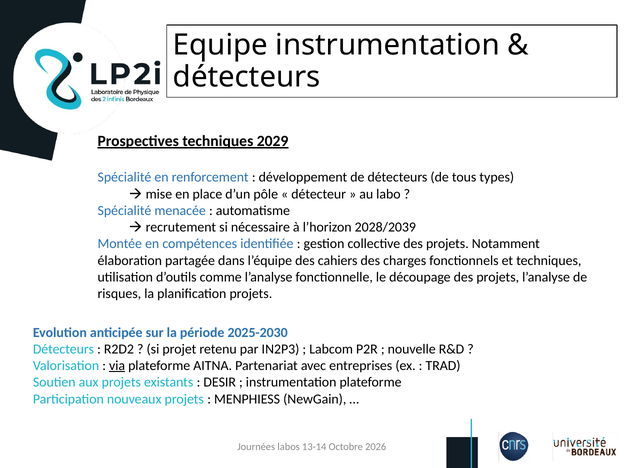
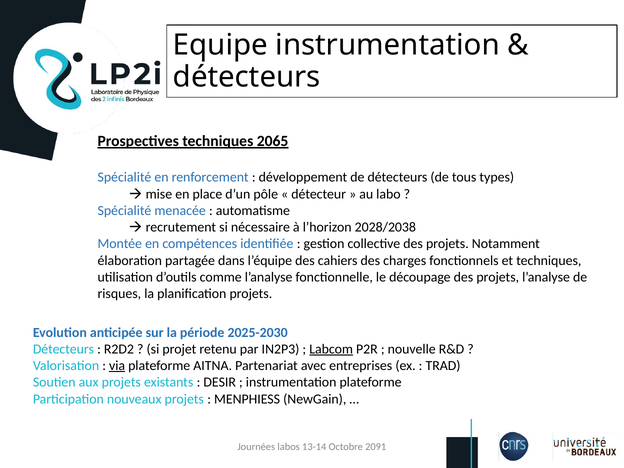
2029: 2029 -> 2065 (273, 141)
2028/2039: 2028/2039 -> 2028/2038 (385, 227)
Labcom underline: none -> present (331, 349)
2026: 2026 -> 2091 (376, 447)
